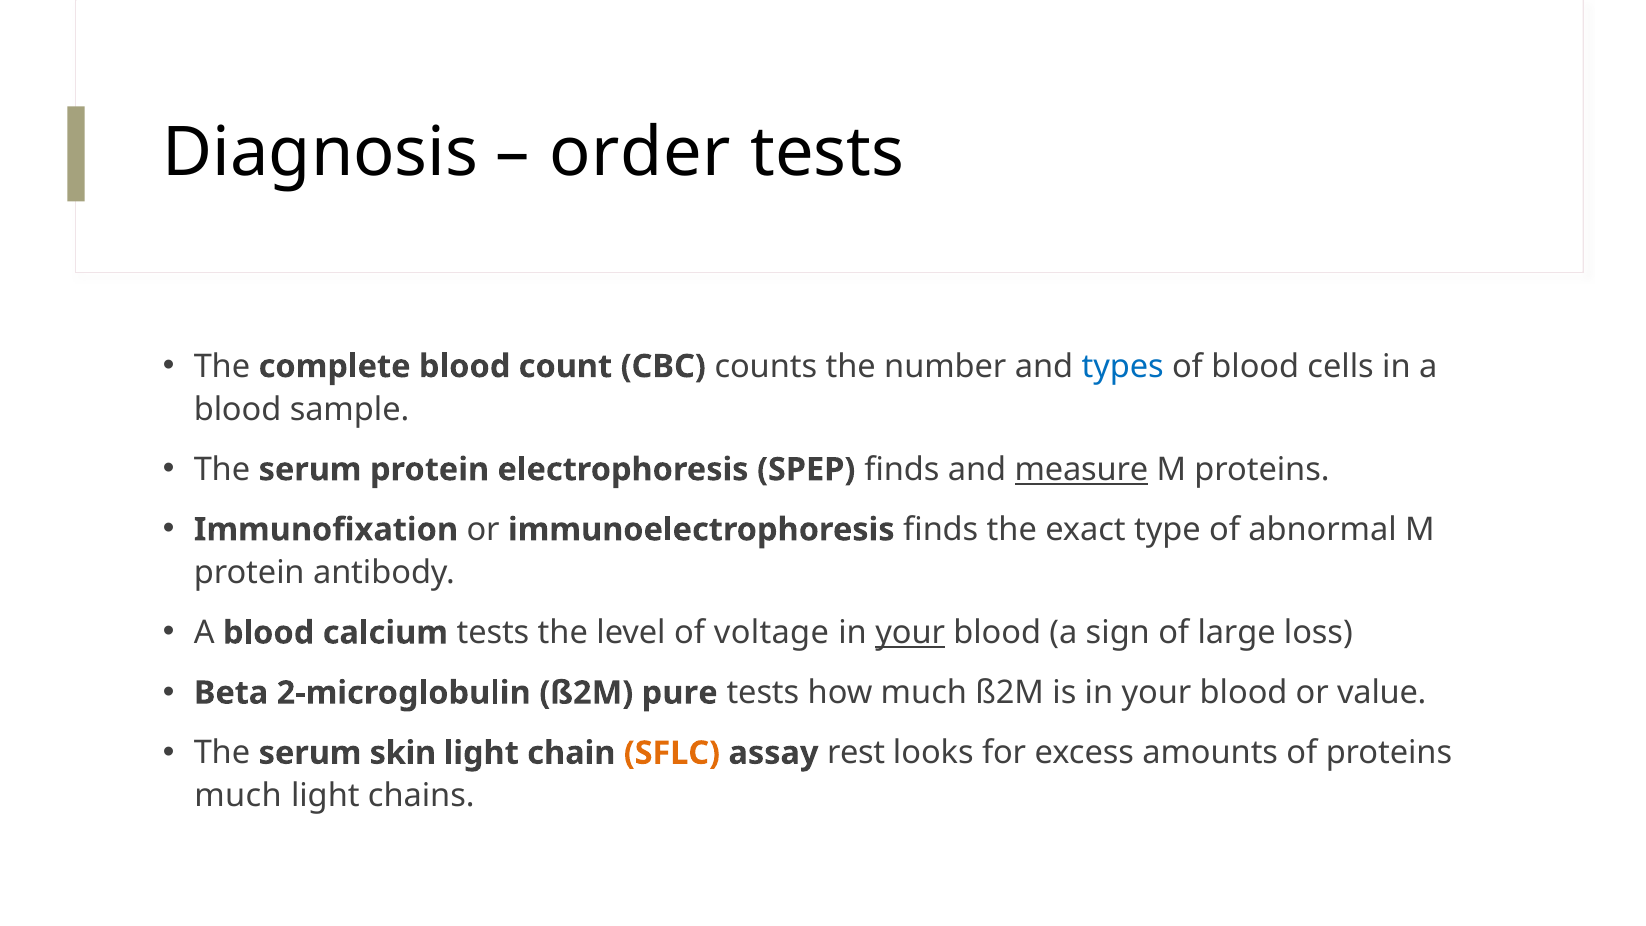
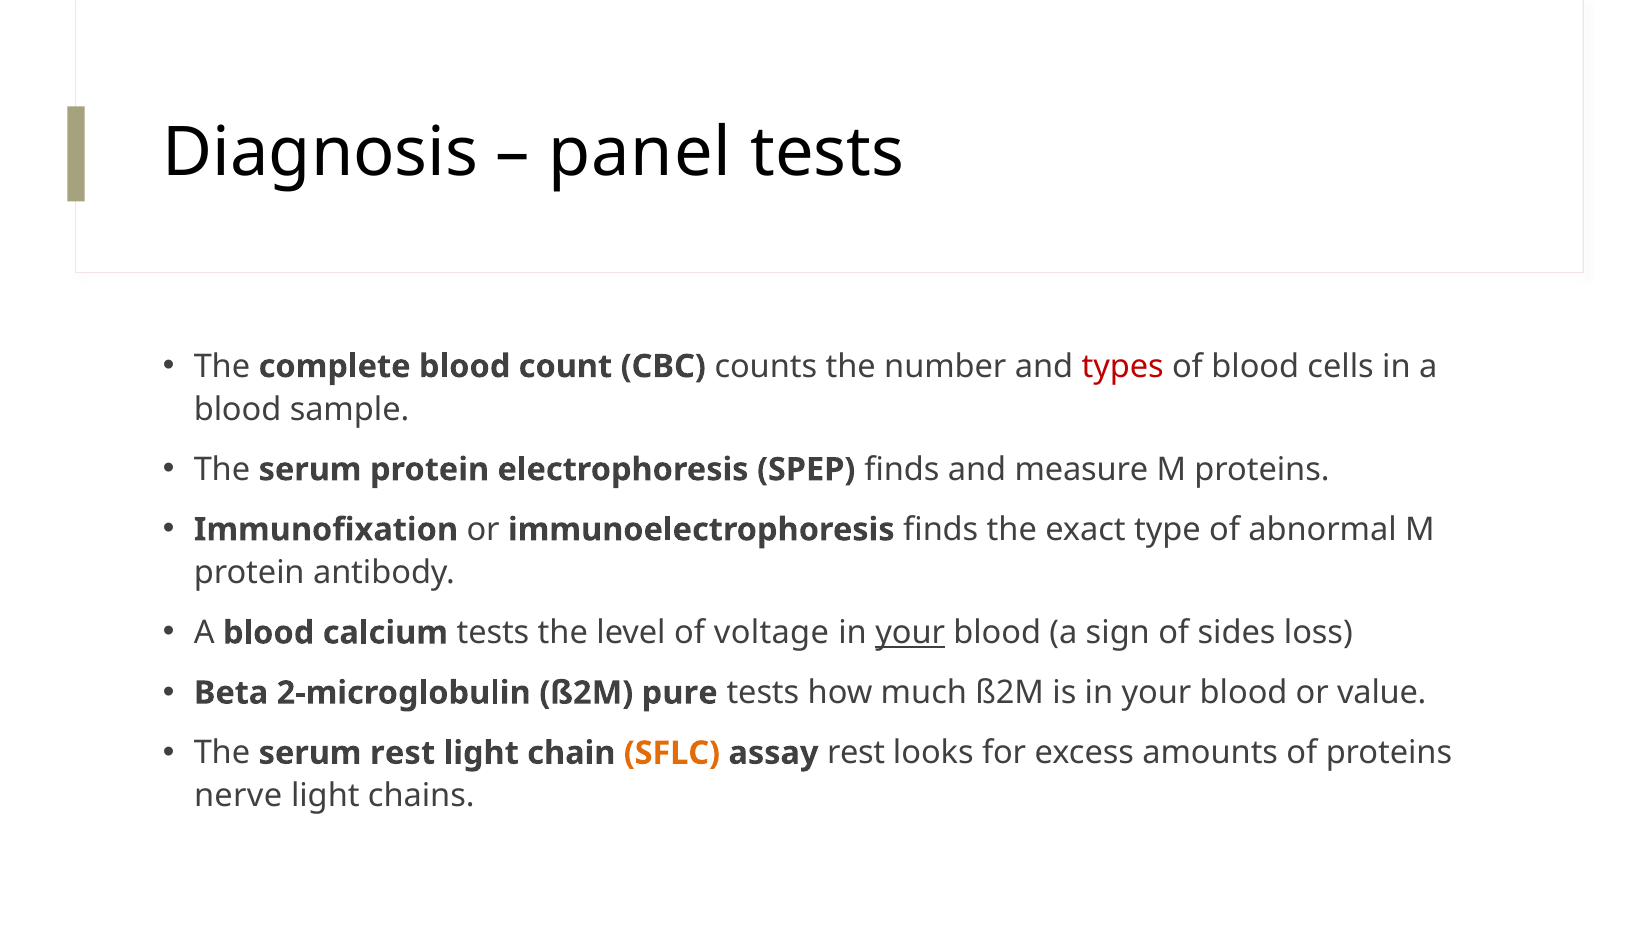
order: order -> panel (640, 153)
types colour: blue -> red (1123, 366)
measure underline: present -> none (1081, 469)
large: large -> sides (1237, 633)
serum skin: skin -> rest (403, 753)
much: much -> nerve (238, 796)
